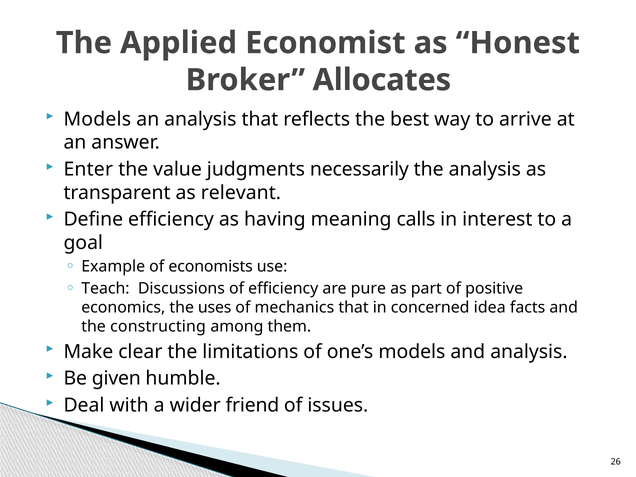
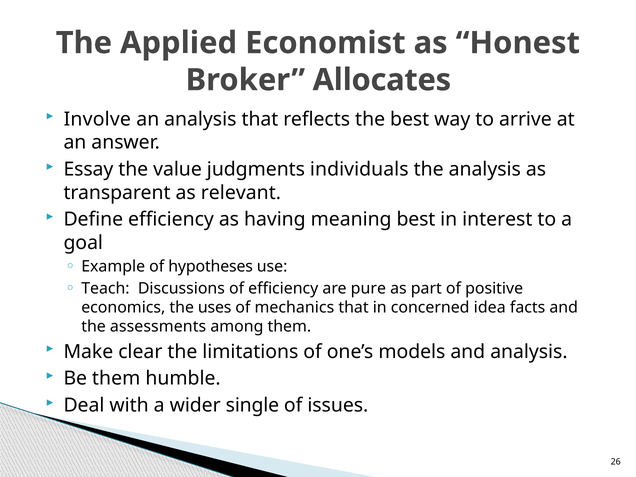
Models: Models -> Involve (97, 119)
Enter: Enter -> Essay (88, 169)
necessarily: necessarily -> individuals (359, 169)
meaning calls: calls -> best (416, 219)
economists: economists -> hypotheses (211, 267)
constructing: constructing -> assessments (158, 327)
Be given: given -> them (116, 379)
friend: friend -> single (252, 405)
